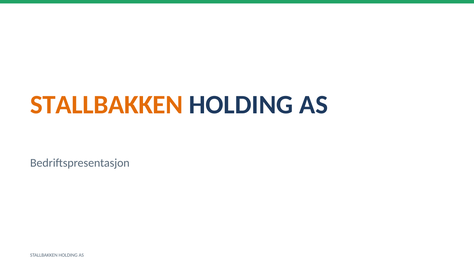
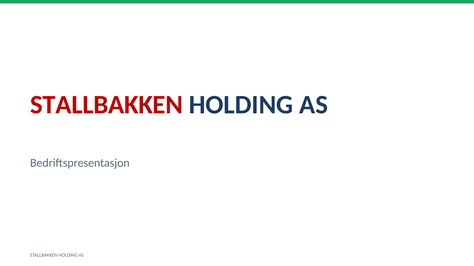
STALLBAKKEN colour: orange -> red (107, 105)
